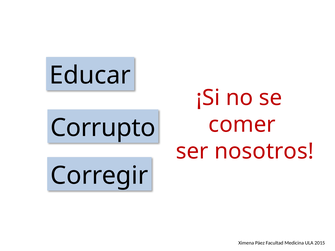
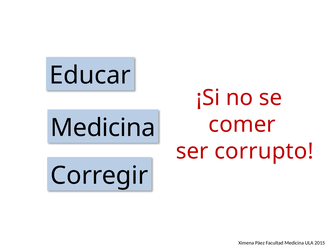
Corrupto: Corrupto -> Medicina (103, 128)
nosotros: nosotros -> corrupto (264, 152)
